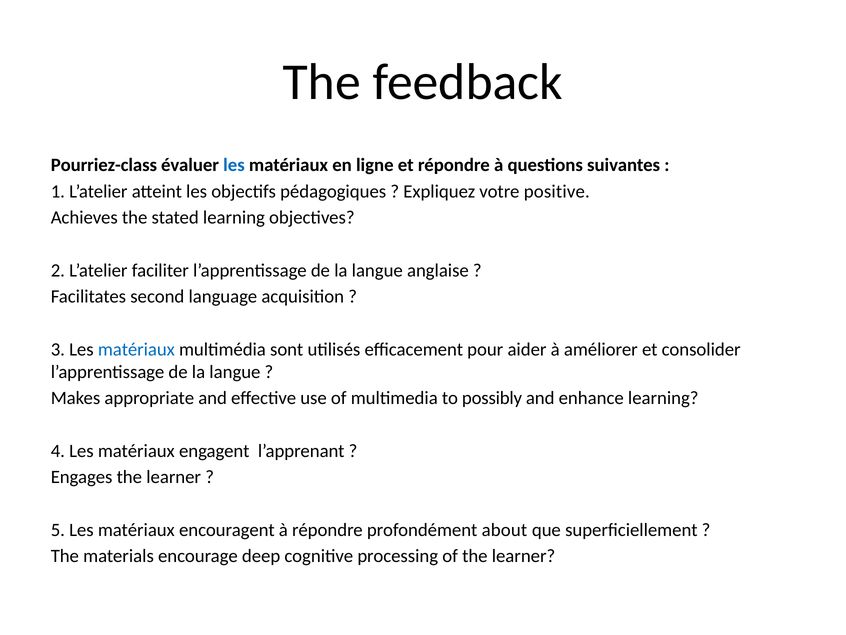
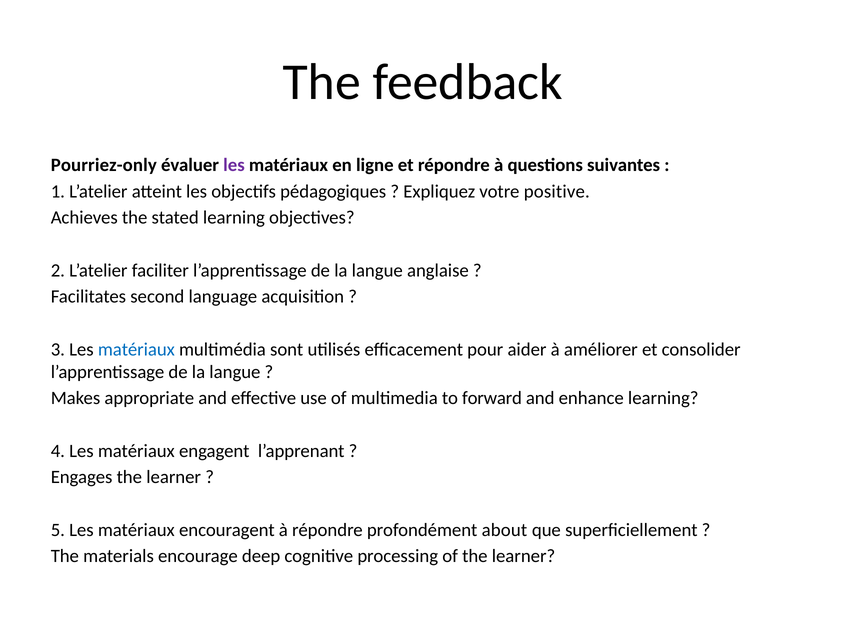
Pourriez-class: Pourriez-class -> Pourriez-only (104, 165)
les colour: blue -> purple (234, 165)
possibly: possibly -> forward (492, 398)
